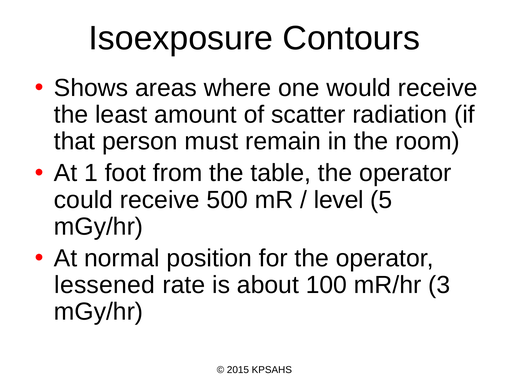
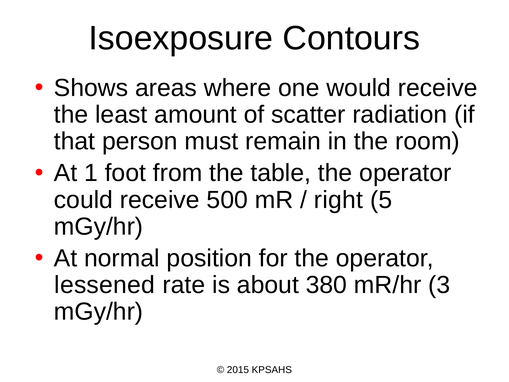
level: level -> right (339, 200)
100: 100 -> 380 (326, 285)
